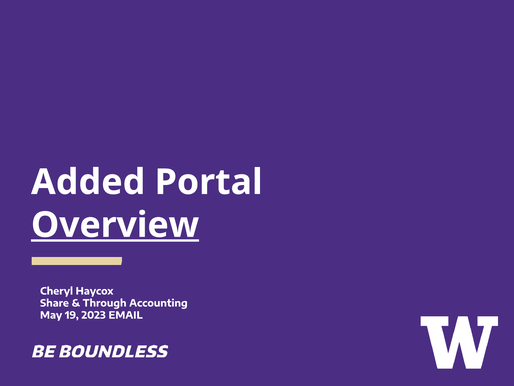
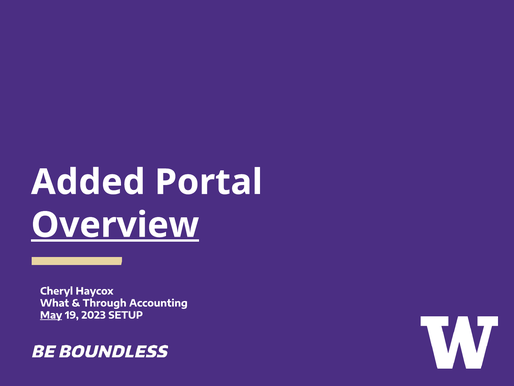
Share: Share -> What (54, 303)
May underline: none -> present (51, 315)
EMAIL: EMAIL -> SETUP (126, 315)
